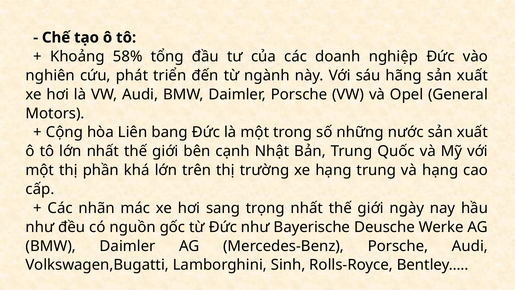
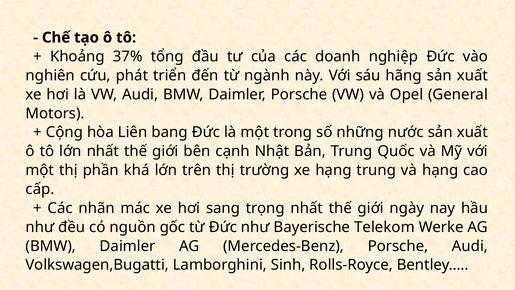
58%: 58% -> 37% (128, 56)
Deusche: Deusche -> Telekom (384, 227)
